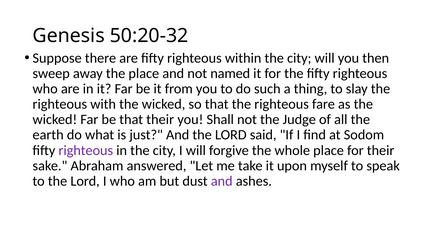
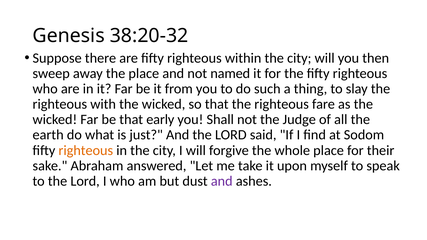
50:20-32: 50:20-32 -> 38:20-32 (149, 36)
that their: their -> early (160, 120)
righteous colour: purple -> orange (86, 150)
